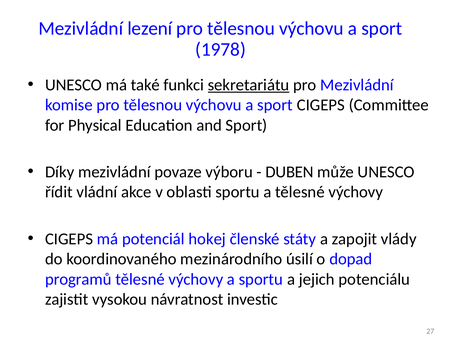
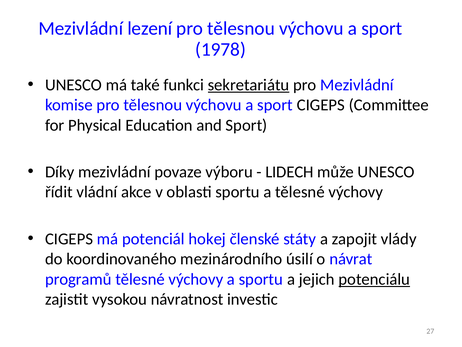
DUBEN: DUBEN -> LIDECH (290, 172)
dopad: dopad -> návrat (351, 259)
potenciálu underline: none -> present (374, 279)
